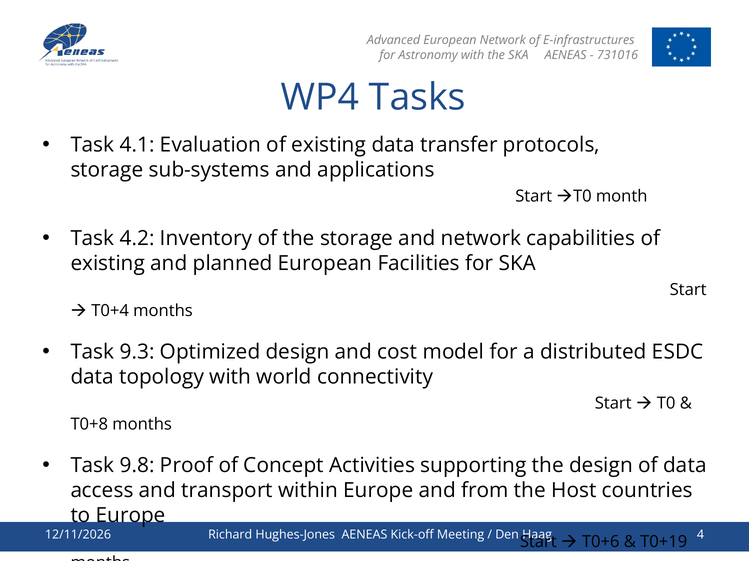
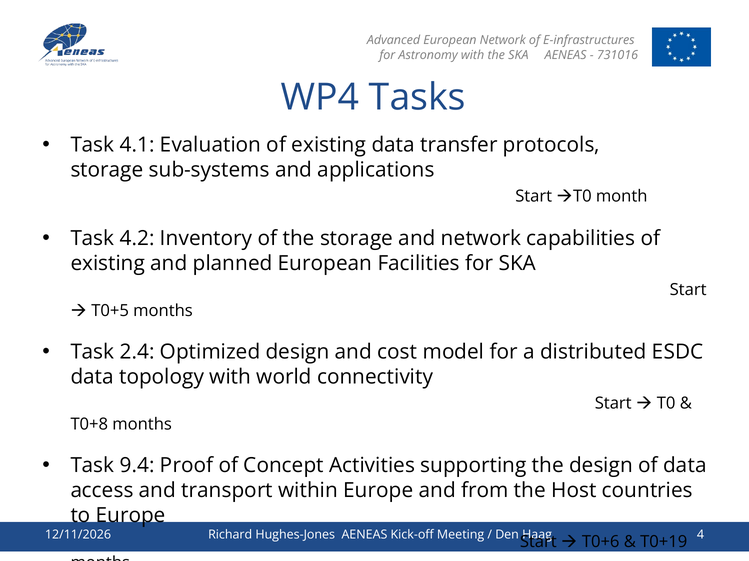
T0+4: T0+4 -> T0+5 (110, 311)
9.3: 9.3 -> 2.4 (137, 353)
9.8: 9.8 -> 9.4 (137, 466)
